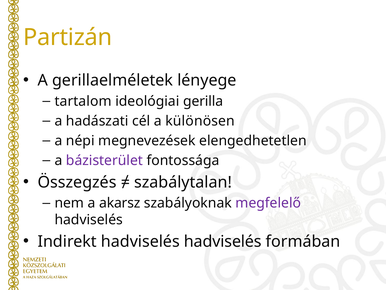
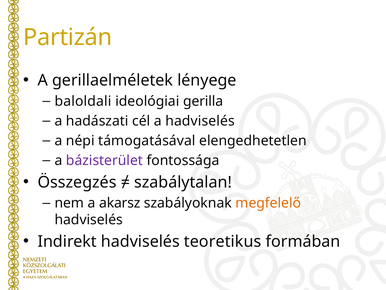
tartalom: tartalom -> baloldali (83, 101)
a különösen: különösen -> hadviselés (200, 121)
megnevezések: megnevezések -> támogatásával (147, 141)
megfelelő colour: purple -> orange (268, 203)
hadviselés hadviselés: hadviselés -> teoretikus (223, 241)
